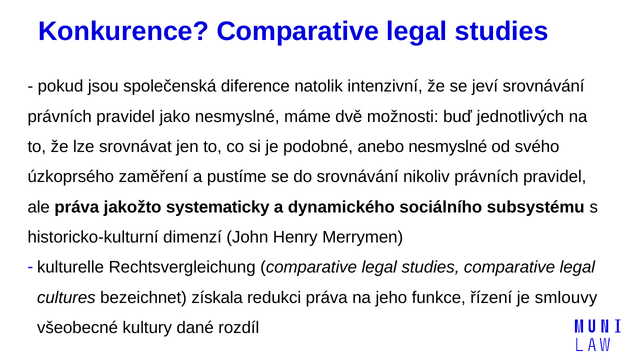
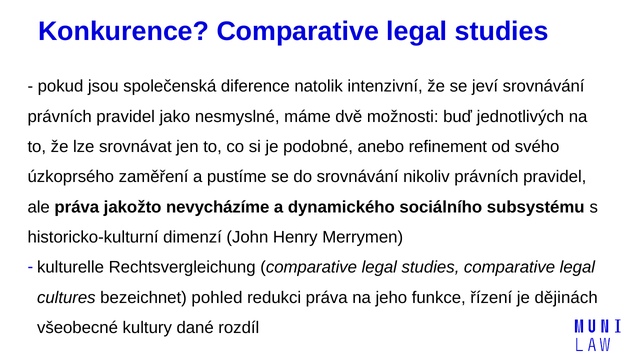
anebo nesmyslné: nesmyslné -> refinement (448, 147)
systematicky: systematicky -> nevycházíme (218, 207)
získala: získala -> pohled (217, 298)
smlouvy: smlouvy -> dějinách (566, 298)
